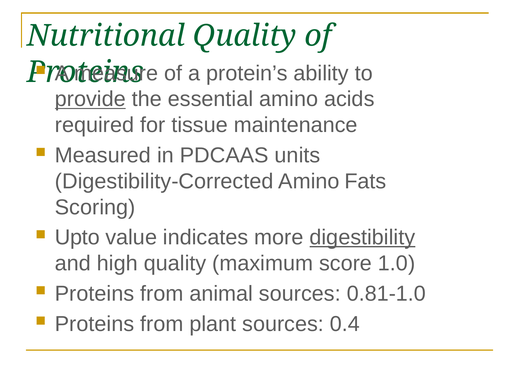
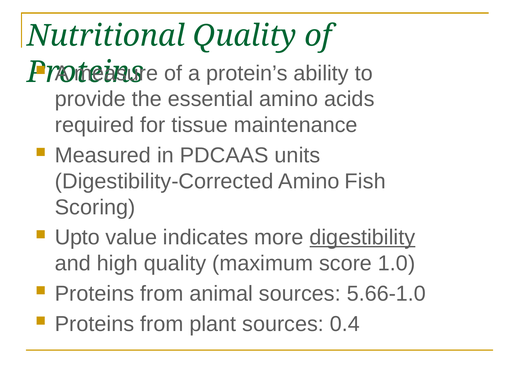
provide underline: present -> none (90, 99)
Fats: Fats -> Fish (365, 181)
0.81-1.0: 0.81-1.0 -> 5.66-1.0 (386, 294)
